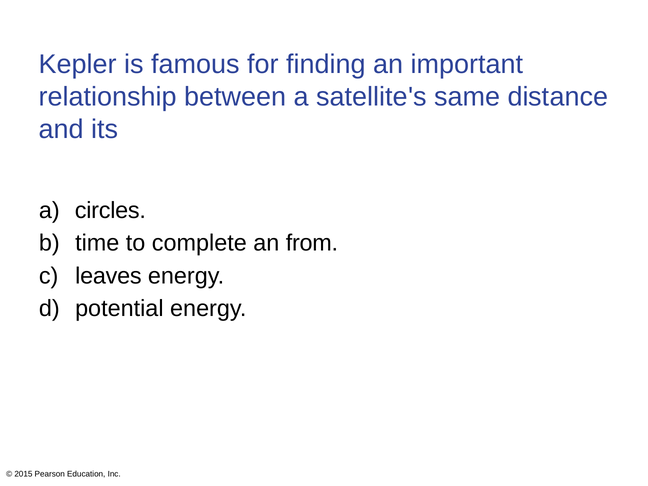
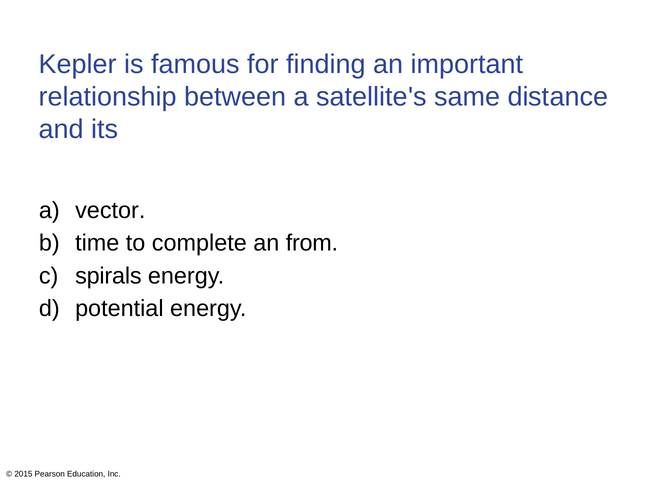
circles: circles -> vector (110, 211)
leaves: leaves -> spirals (108, 276)
